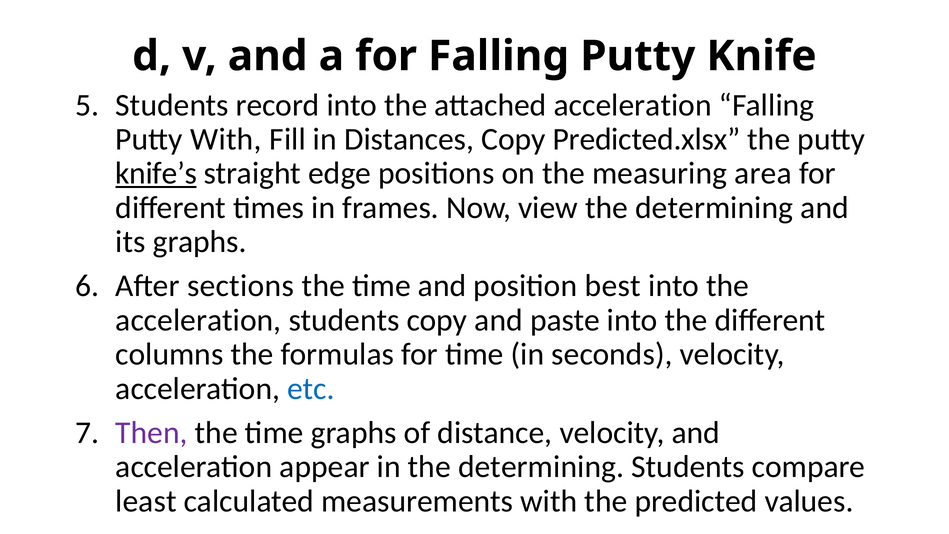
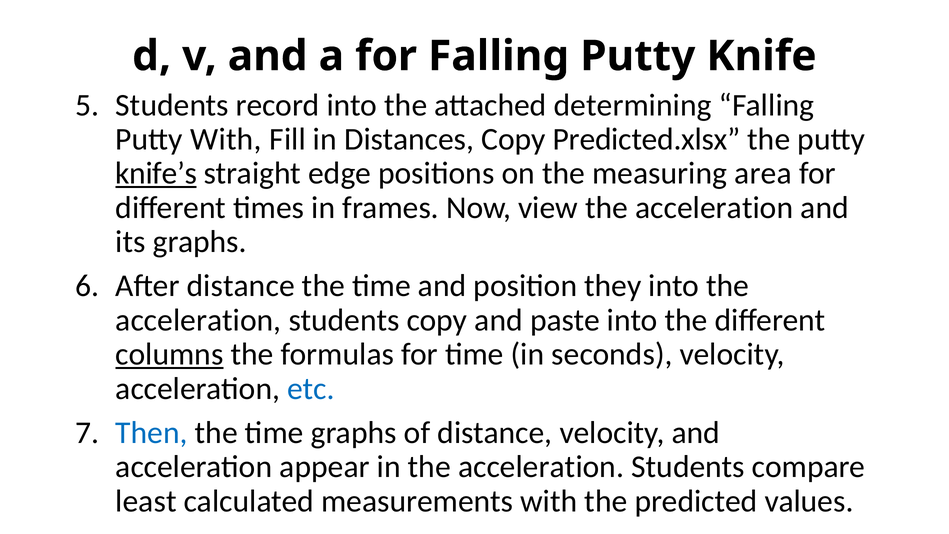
attached acceleration: acceleration -> determining (633, 105)
view the determining: determining -> acceleration (714, 208)
After sections: sections -> distance (241, 286)
best: best -> they (613, 286)
columns underline: none -> present (169, 354)
Then colour: purple -> blue (152, 433)
in the determining: determining -> acceleration (541, 467)
